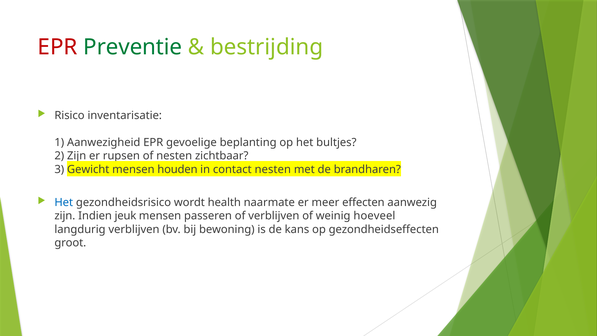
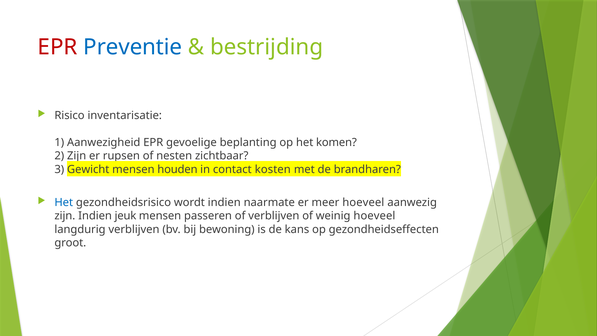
Preventie colour: green -> blue (133, 47)
bultjes: bultjes -> komen (336, 142)
contact nesten: nesten -> kosten (273, 169)
wordt health: health -> indien (224, 202)
meer effecten: effecten -> hoeveel (363, 202)
